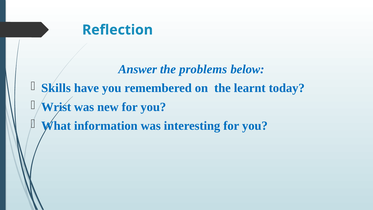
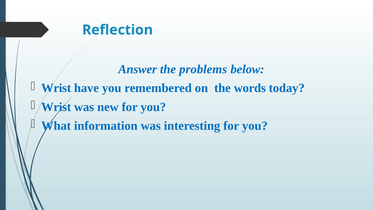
Skills: Skills -> Wrist (56, 88)
learnt: learnt -> words (250, 88)
